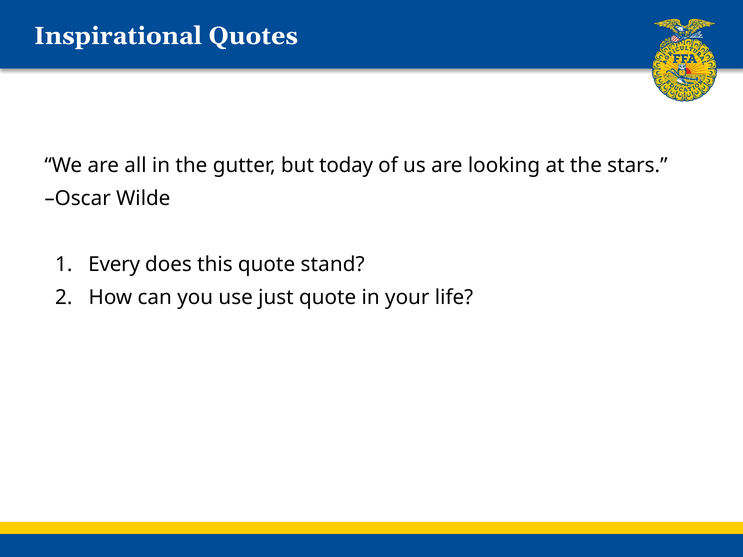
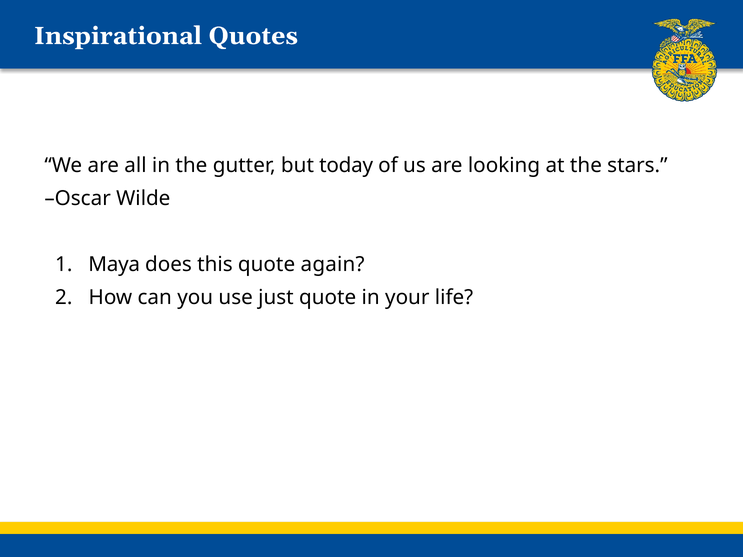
Every: Every -> Maya (114, 264)
stand: stand -> again (333, 264)
